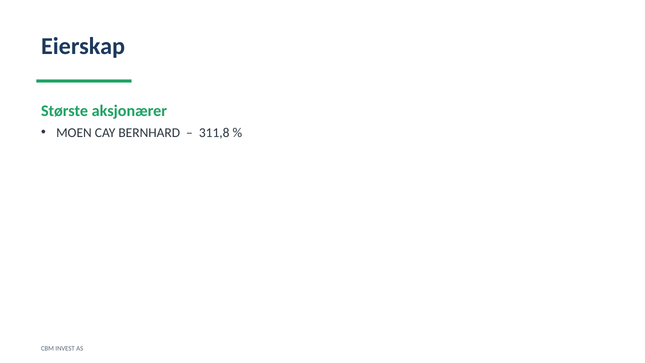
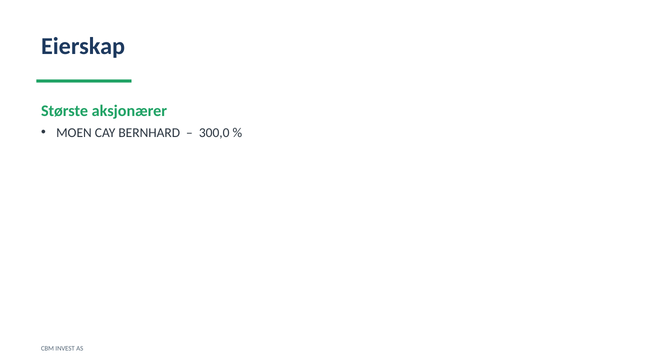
311,8: 311,8 -> 300,0 (214, 133)
